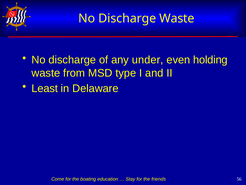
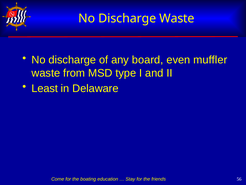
under: under -> board (148, 60)
holding: holding -> muffler (210, 60)
